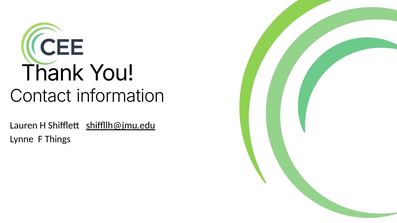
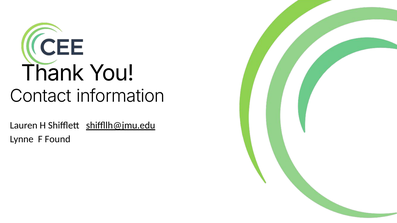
Things: Things -> Found (58, 139)
